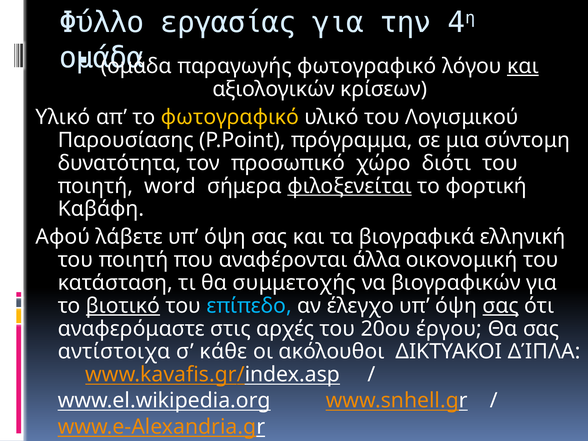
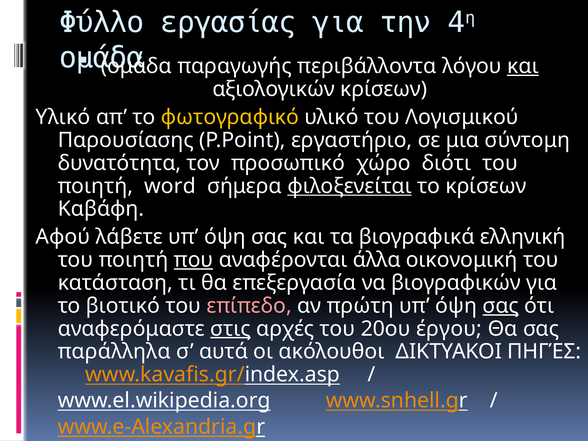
παραγωγής φωτογραφικό: φωτογραφικό -> περιβάλλοντα (367, 66)
πρόγραμμα: πρόγραμμα -> εργαστήριο (352, 140)
το φορτική: φορτική -> κρίσεων (486, 186)
που underline: none -> present (194, 260)
συμμετοχής: συμμετοχής -> επεξεργασία (294, 283)
βιοτικό underline: present -> none (123, 306)
επίπεδο colour: light blue -> pink (249, 306)
έλεγχο: έλεγχο -> πρώτη (360, 306)
στις underline: none -> present (231, 329)
αντίστοιχα: αντίστοιχα -> παράλληλα (114, 352)
κάθε: κάθε -> αυτά (224, 352)
ΔΊΠΛΑ: ΔΊΠΛΑ -> ΠΗΓΈΣ (544, 352)
